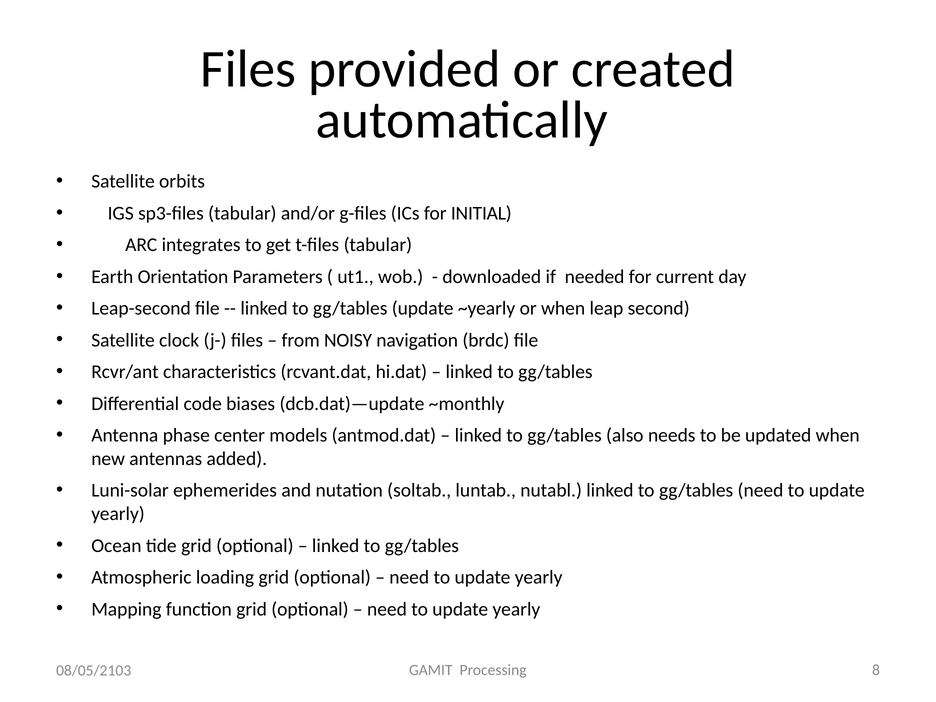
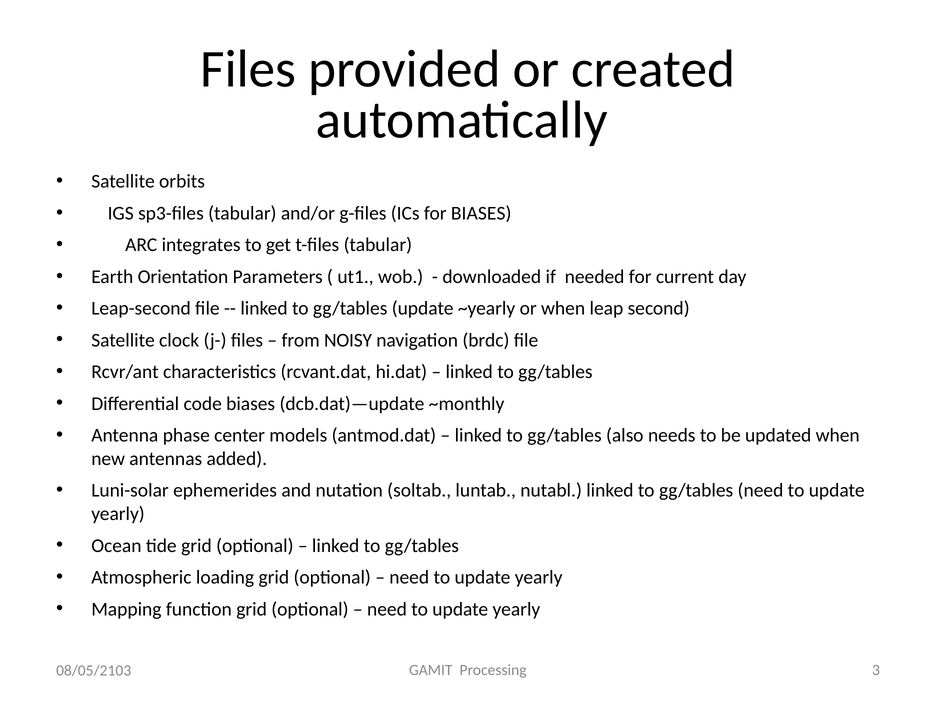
for INITIAL: INITIAL -> BIASES (481, 213)
8: 8 -> 3 (876, 670)
